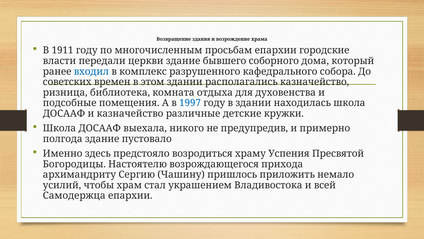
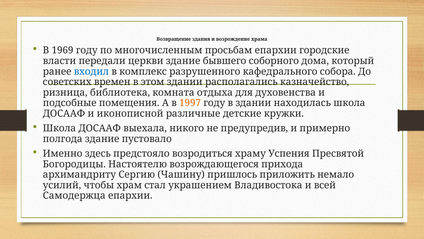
1911: 1911 -> 1969 (63, 50)
1997 colour: blue -> orange (190, 103)
и казначейство: казначейство -> иконописной (130, 113)
